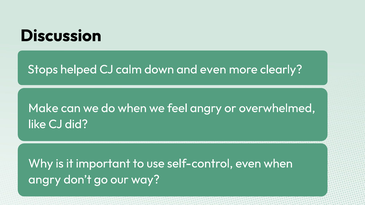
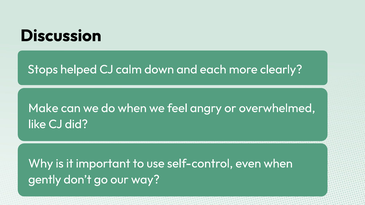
and even: even -> each (213, 69)
angry: angry -> gently (45, 180)
